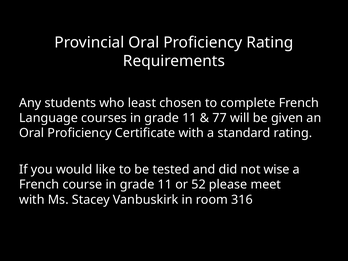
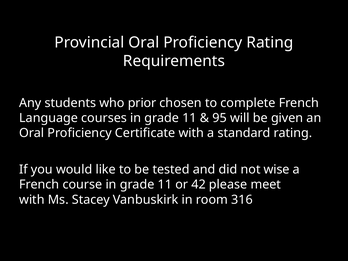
least: least -> prior (142, 103)
77: 77 -> 95 (220, 118)
52: 52 -> 42 (199, 185)
